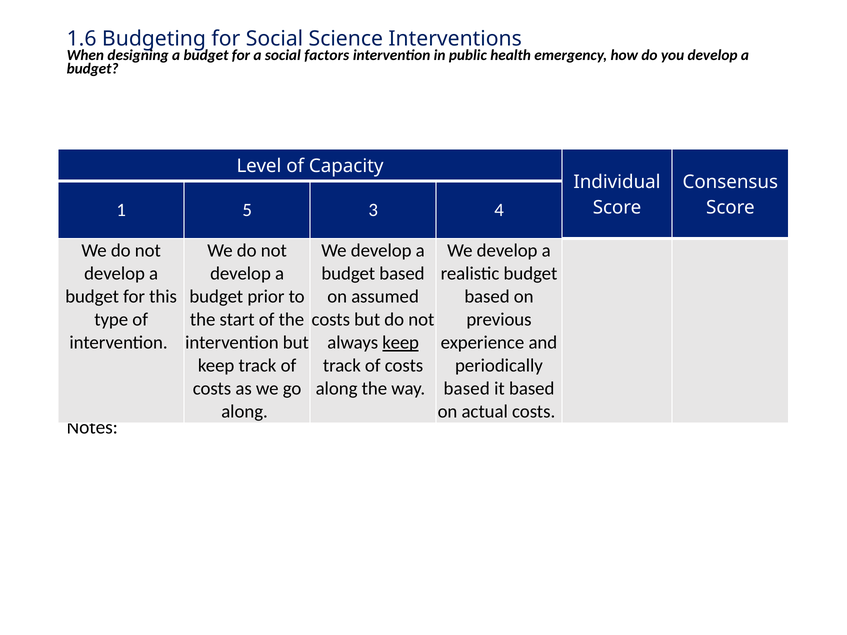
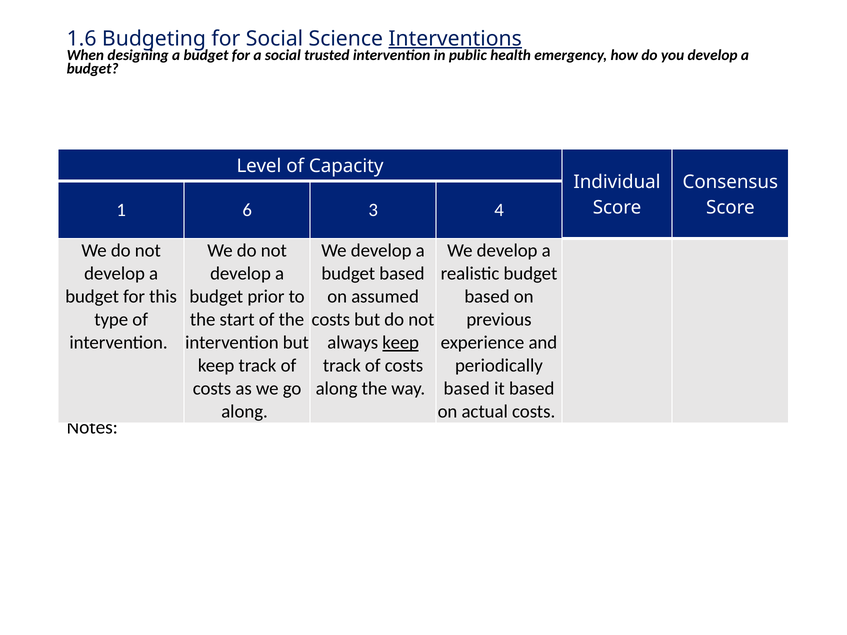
Interventions underline: none -> present (455, 39)
factors: factors -> trusted (327, 55)
5: 5 -> 6 (247, 210)
